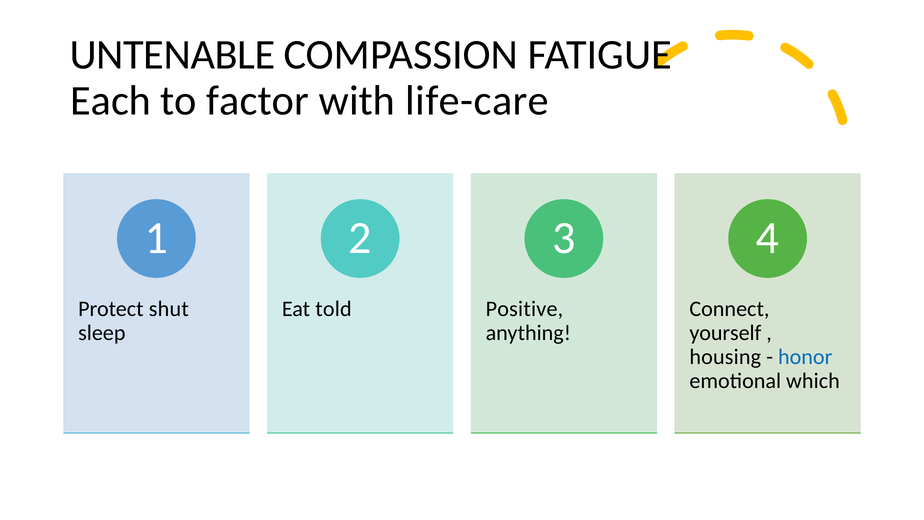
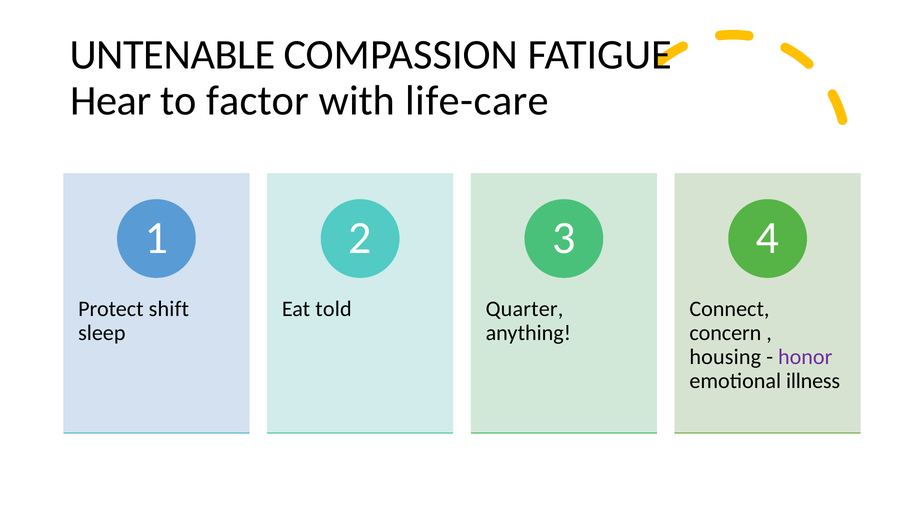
Each: Each -> Hear (111, 101)
shut: shut -> shift (169, 309)
Positive: Positive -> Quarter (525, 309)
yourself: yourself -> concern (725, 333)
honor colour: blue -> purple (805, 357)
which: which -> illness (813, 381)
